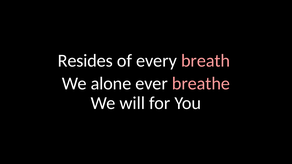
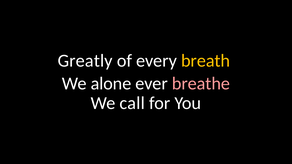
Resides: Resides -> Greatly (85, 61)
breath colour: pink -> yellow (206, 61)
will: will -> call (132, 103)
